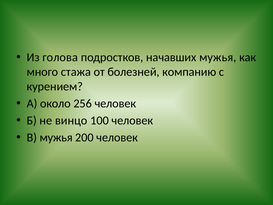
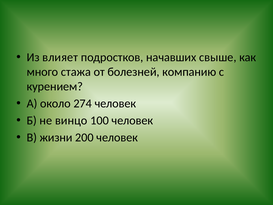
голова: голова -> влияет (60, 57)
начавших мужья: мужья -> свыше (218, 57)
256: 256 -> 274 (83, 103)
В мужья: мужья -> жизни (56, 137)
